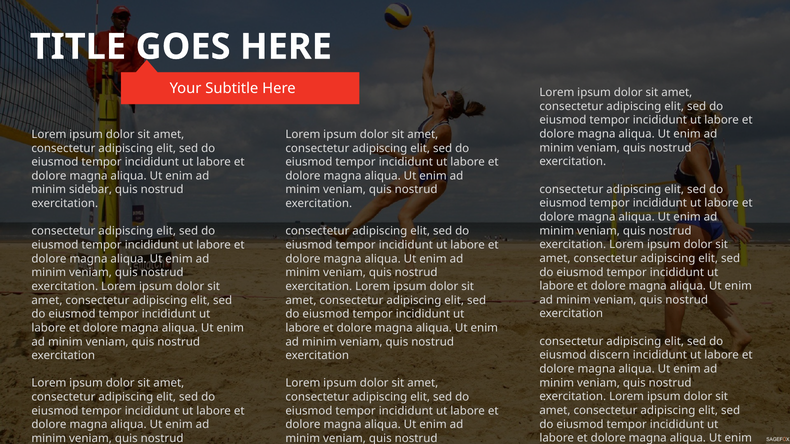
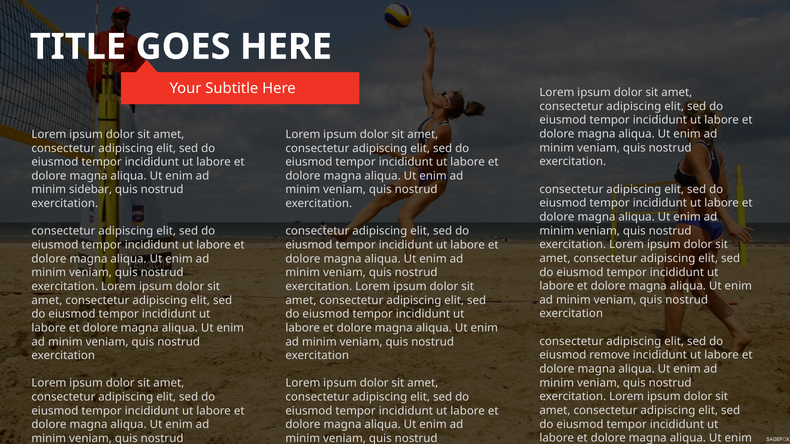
discern: discern -> remove (610, 355)
